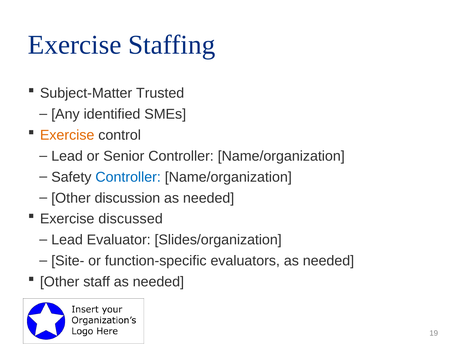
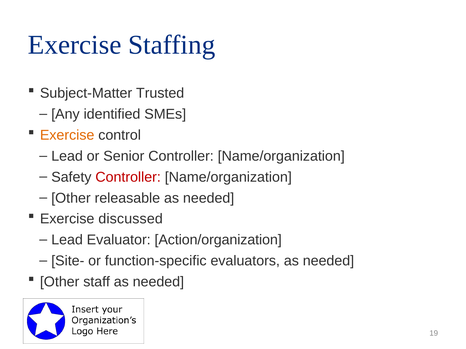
Controller colour: blue -> red (128, 177)
discussion: discussion -> releasable (127, 198)
Slides/organization: Slides/organization -> Action/organization (218, 240)
